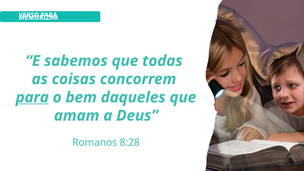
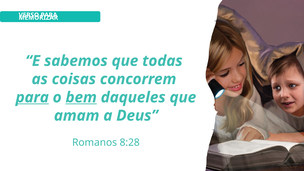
bem underline: none -> present (81, 97)
